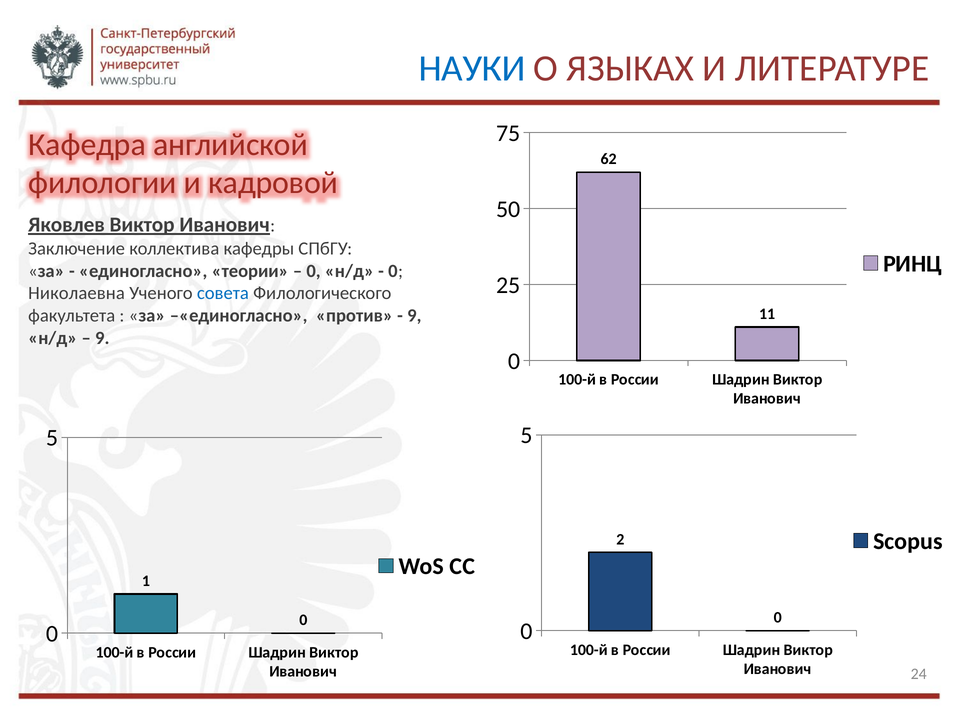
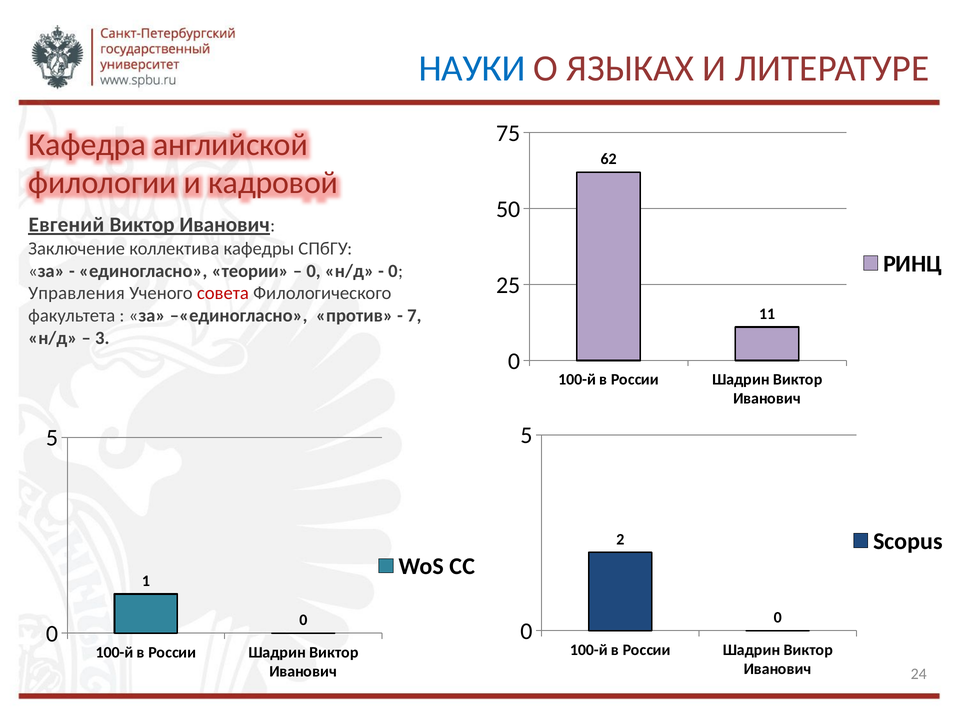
Яковлев: Яковлев -> Евгений (66, 225)
Николаевна: Николаевна -> Управления (77, 293)
совета colour: blue -> red (223, 293)
9: 9 -> 7 (414, 315)
9: 9 -> 3 (102, 338)
